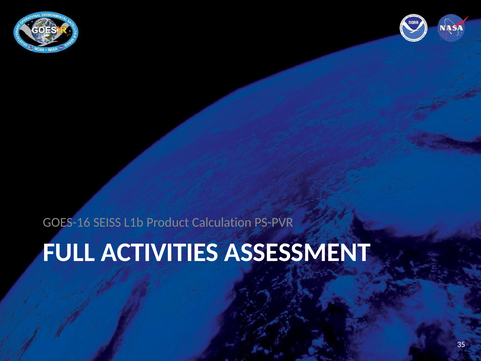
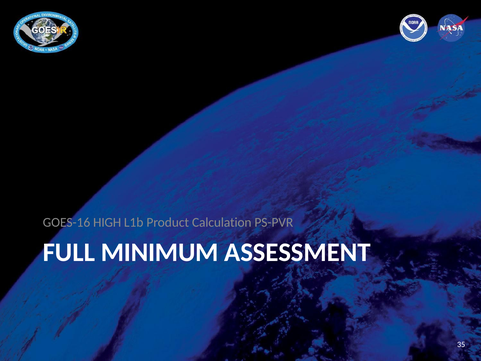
SEISS: SEISS -> HIGH (107, 222)
ACTIVITIES: ACTIVITIES -> MINIMUM (160, 252)
